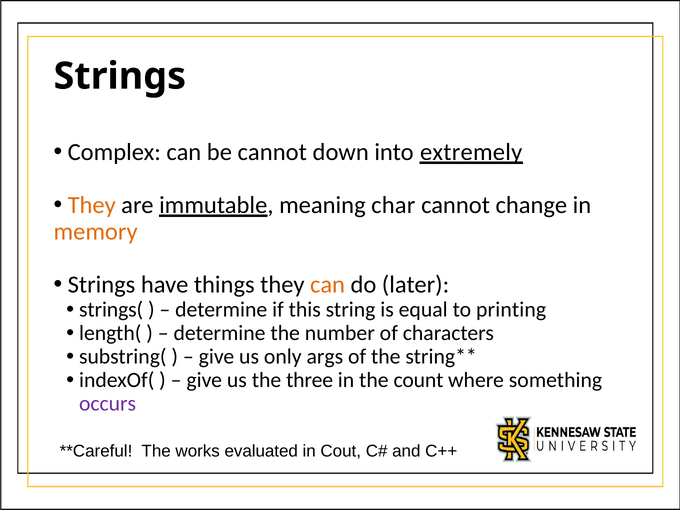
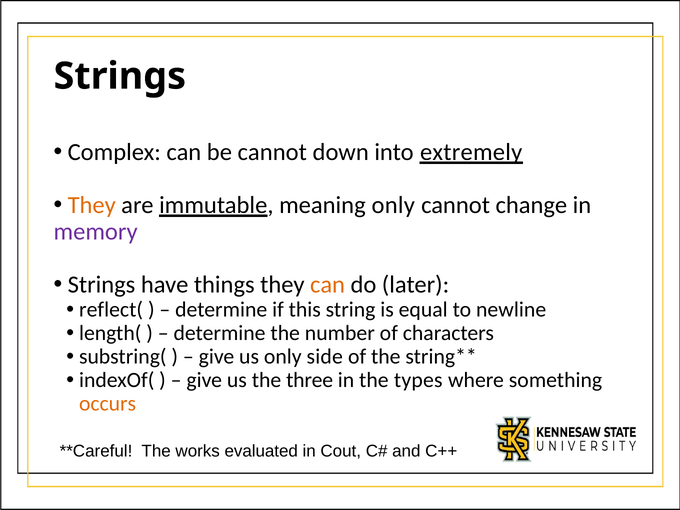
meaning char: char -> only (393, 205)
memory colour: orange -> purple (96, 232)
strings(: strings( -> reflect( (111, 310)
printing: printing -> newline (511, 310)
args: args -> side (325, 357)
count: count -> types (418, 380)
occurs colour: purple -> orange (108, 404)
